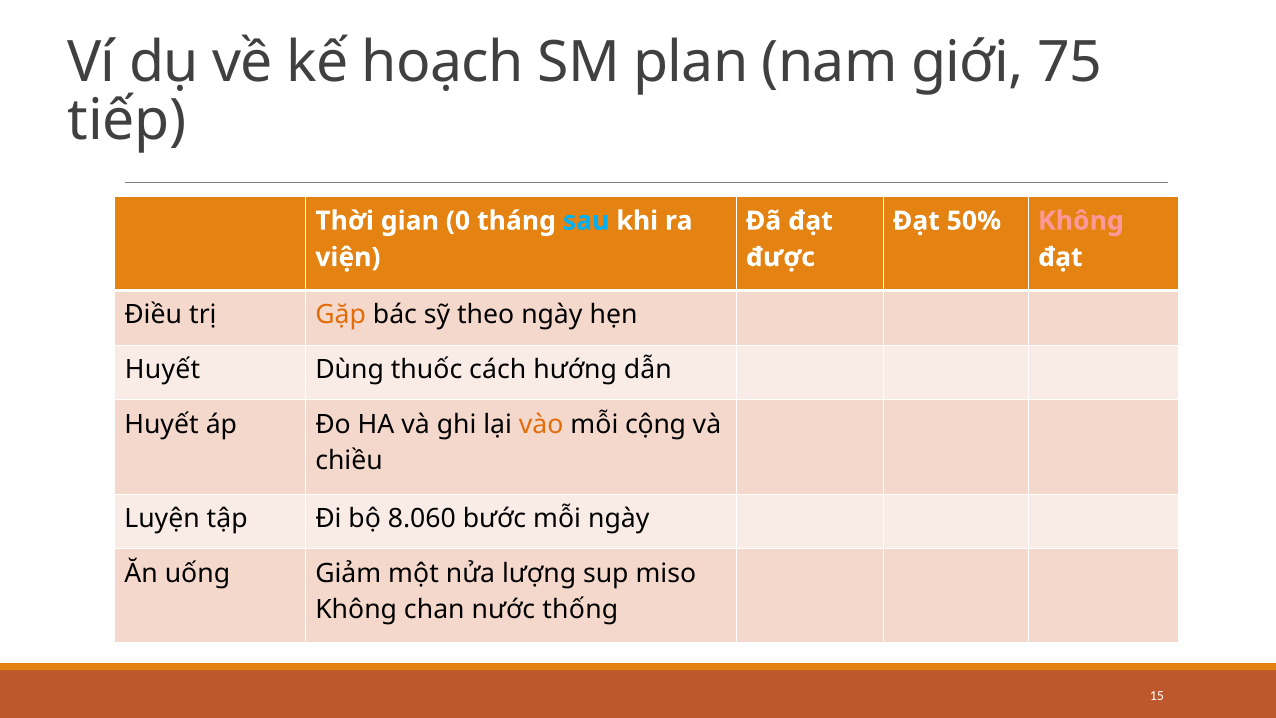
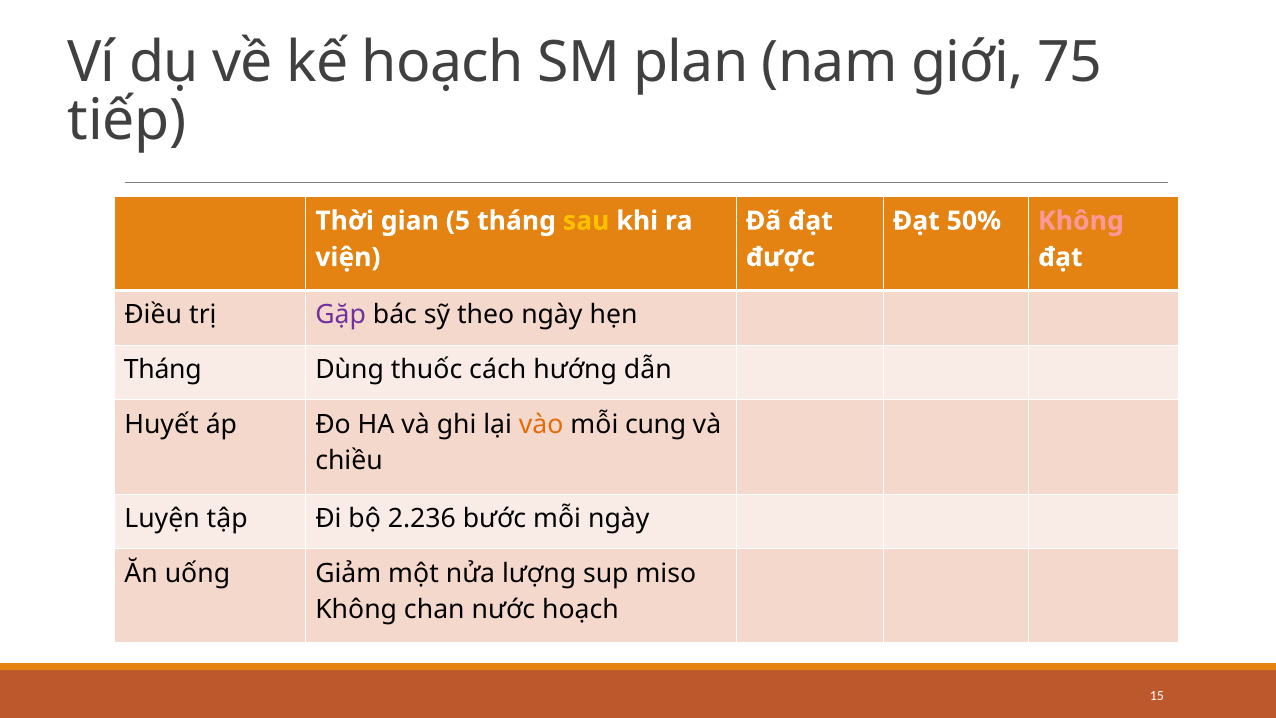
0: 0 -> 5 (458, 221)
sau colour: light blue -> yellow (586, 221)
Gặp colour: orange -> purple (341, 315)
Huyết: Huyết -> Tháng (163, 370)
cộng: cộng -> cung (656, 424)
8.060: 8.060 -> 2.236 (422, 518)
nước thống: thống -> hoạch (580, 609)
